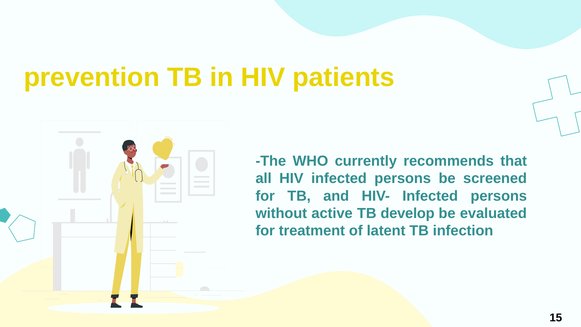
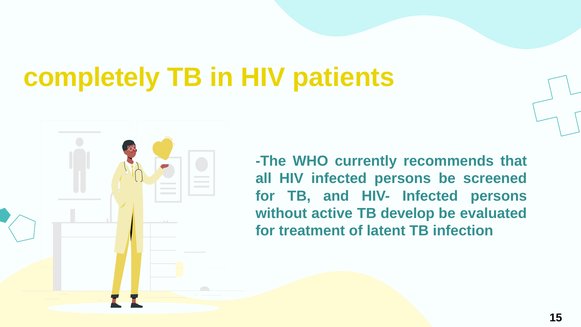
prevention: prevention -> completely (92, 77)
